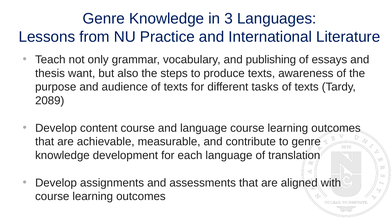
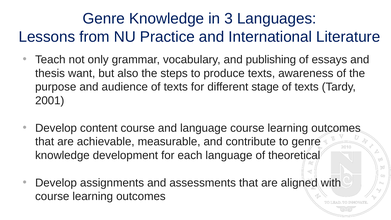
tasks: tasks -> stage (265, 87)
2089: 2089 -> 2001 (50, 101)
translation: translation -> theoretical (294, 155)
